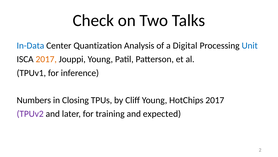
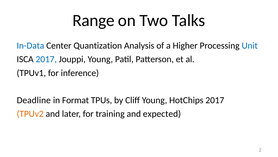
Check: Check -> Range (93, 20)
Digital: Digital -> Higher (185, 45)
2017 colour: orange -> blue (46, 59)
Numbers: Numbers -> Deadline (34, 100)
Closing: Closing -> Format (75, 100)
TPUv2 colour: purple -> orange (30, 113)
